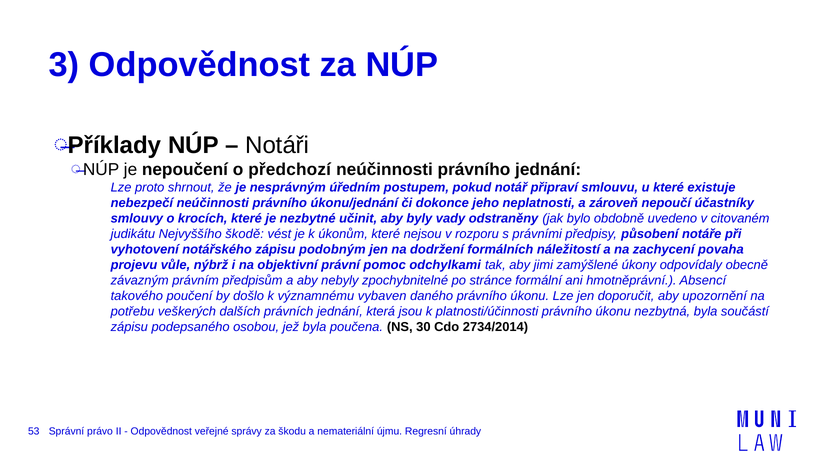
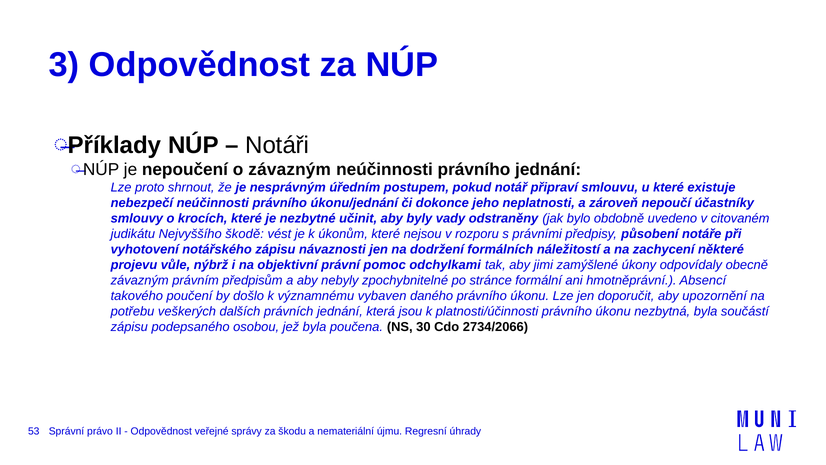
o předchozí: předchozí -> závazným (290, 170)
podobným: podobným -> návaznosti (332, 249)
povaha: povaha -> některé (721, 249)
2734/2014: 2734/2014 -> 2734/2066 (495, 327)
